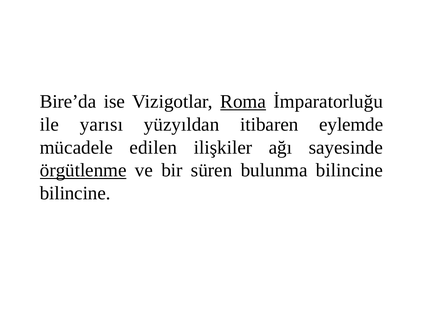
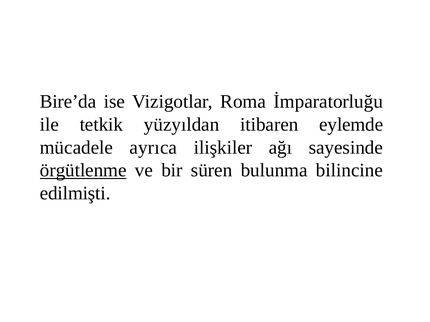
Roma underline: present -> none (243, 102)
yarısı: yarısı -> tetkik (101, 125)
edilen: edilen -> ayrıca (153, 148)
bilincine: bilincine -> edilmişti (75, 194)
